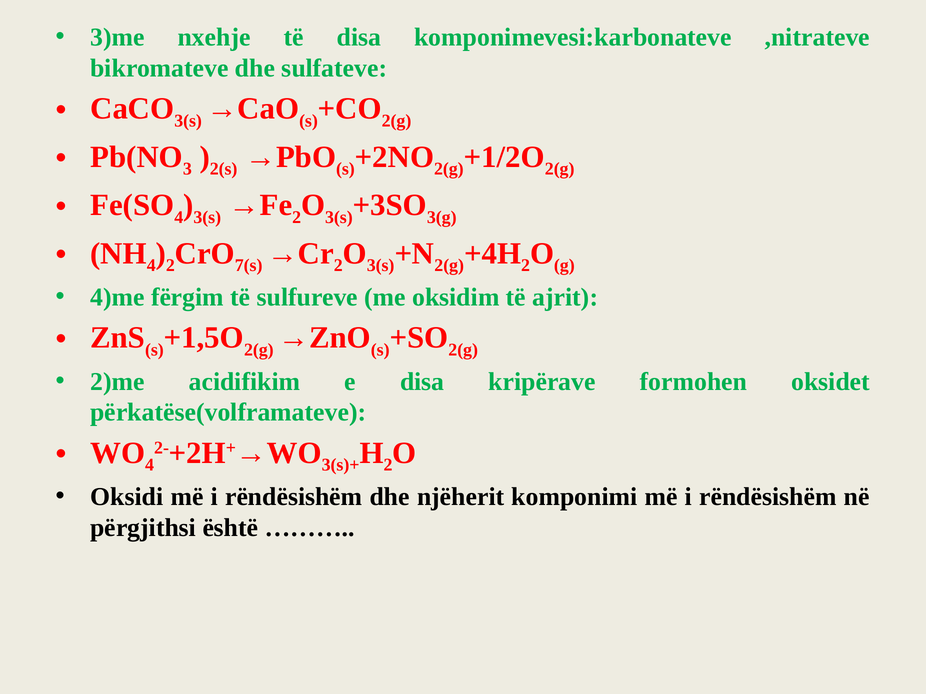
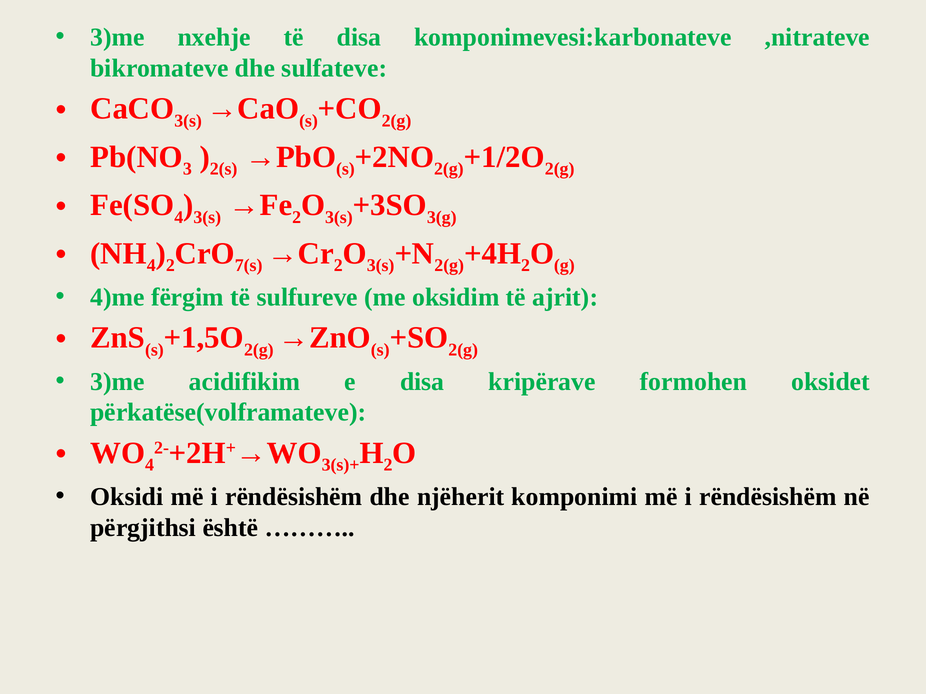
2)me: 2)me -> 3)me (117, 382)
